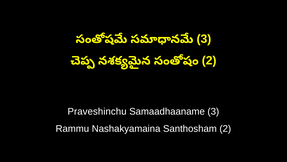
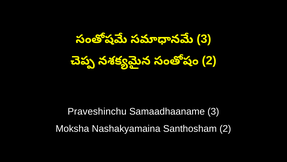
Rammu: Rammu -> Moksha (72, 128)
